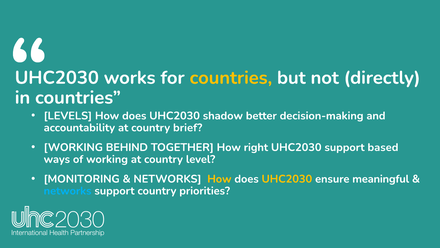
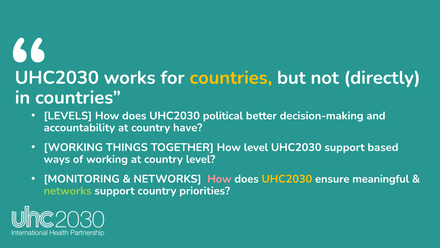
shadow: shadow -> political (223, 116)
brief: brief -> have (188, 127)
BEHIND: BEHIND -> THINGS (127, 147)
How right: right -> level (256, 147)
How colour: yellow -> pink (219, 179)
networks colour: light blue -> light green (68, 190)
